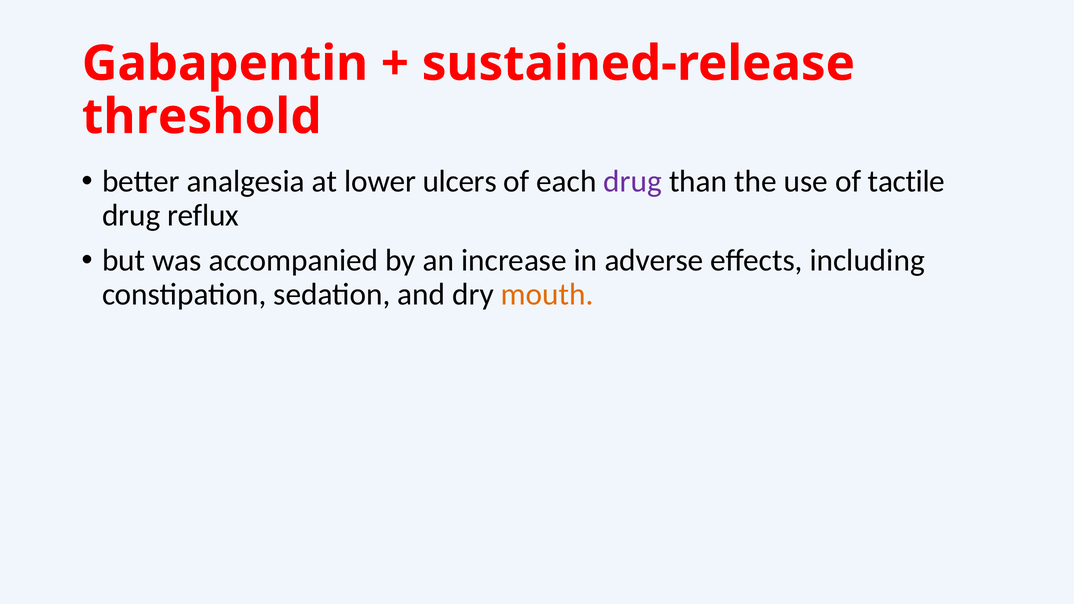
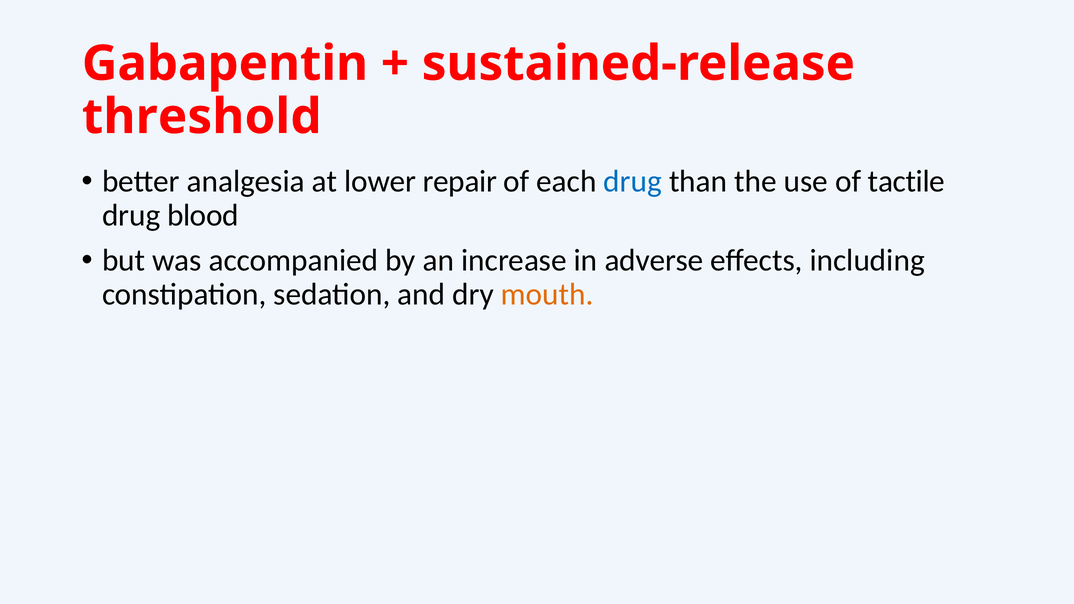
ulcers: ulcers -> repair (460, 182)
drug colour: purple -> blue (633, 182)
reflux: reflux -> blood (203, 215)
